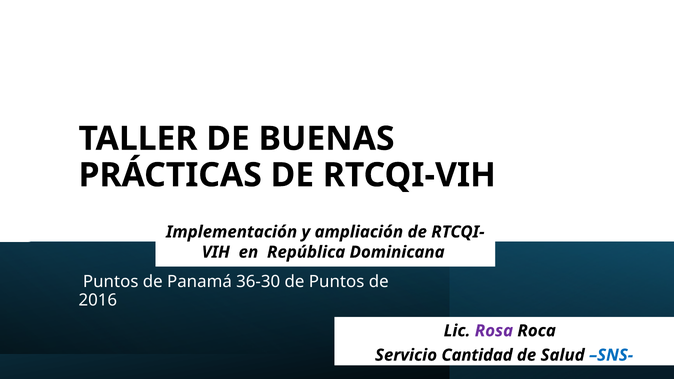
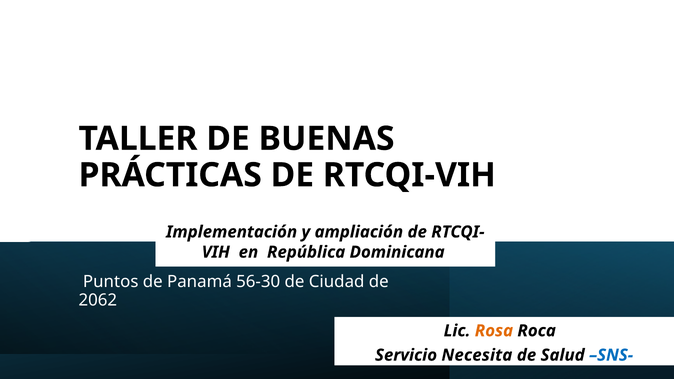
36-30: 36-30 -> 56-30 (258, 282)
de Puntos: Puntos -> Ciudad (337, 282)
2016: 2016 -> 2062 (98, 300)
Rosa colour: purple -> orange (494, 331)
Cantidad: Cantidad -> Necesita (477, 355)
